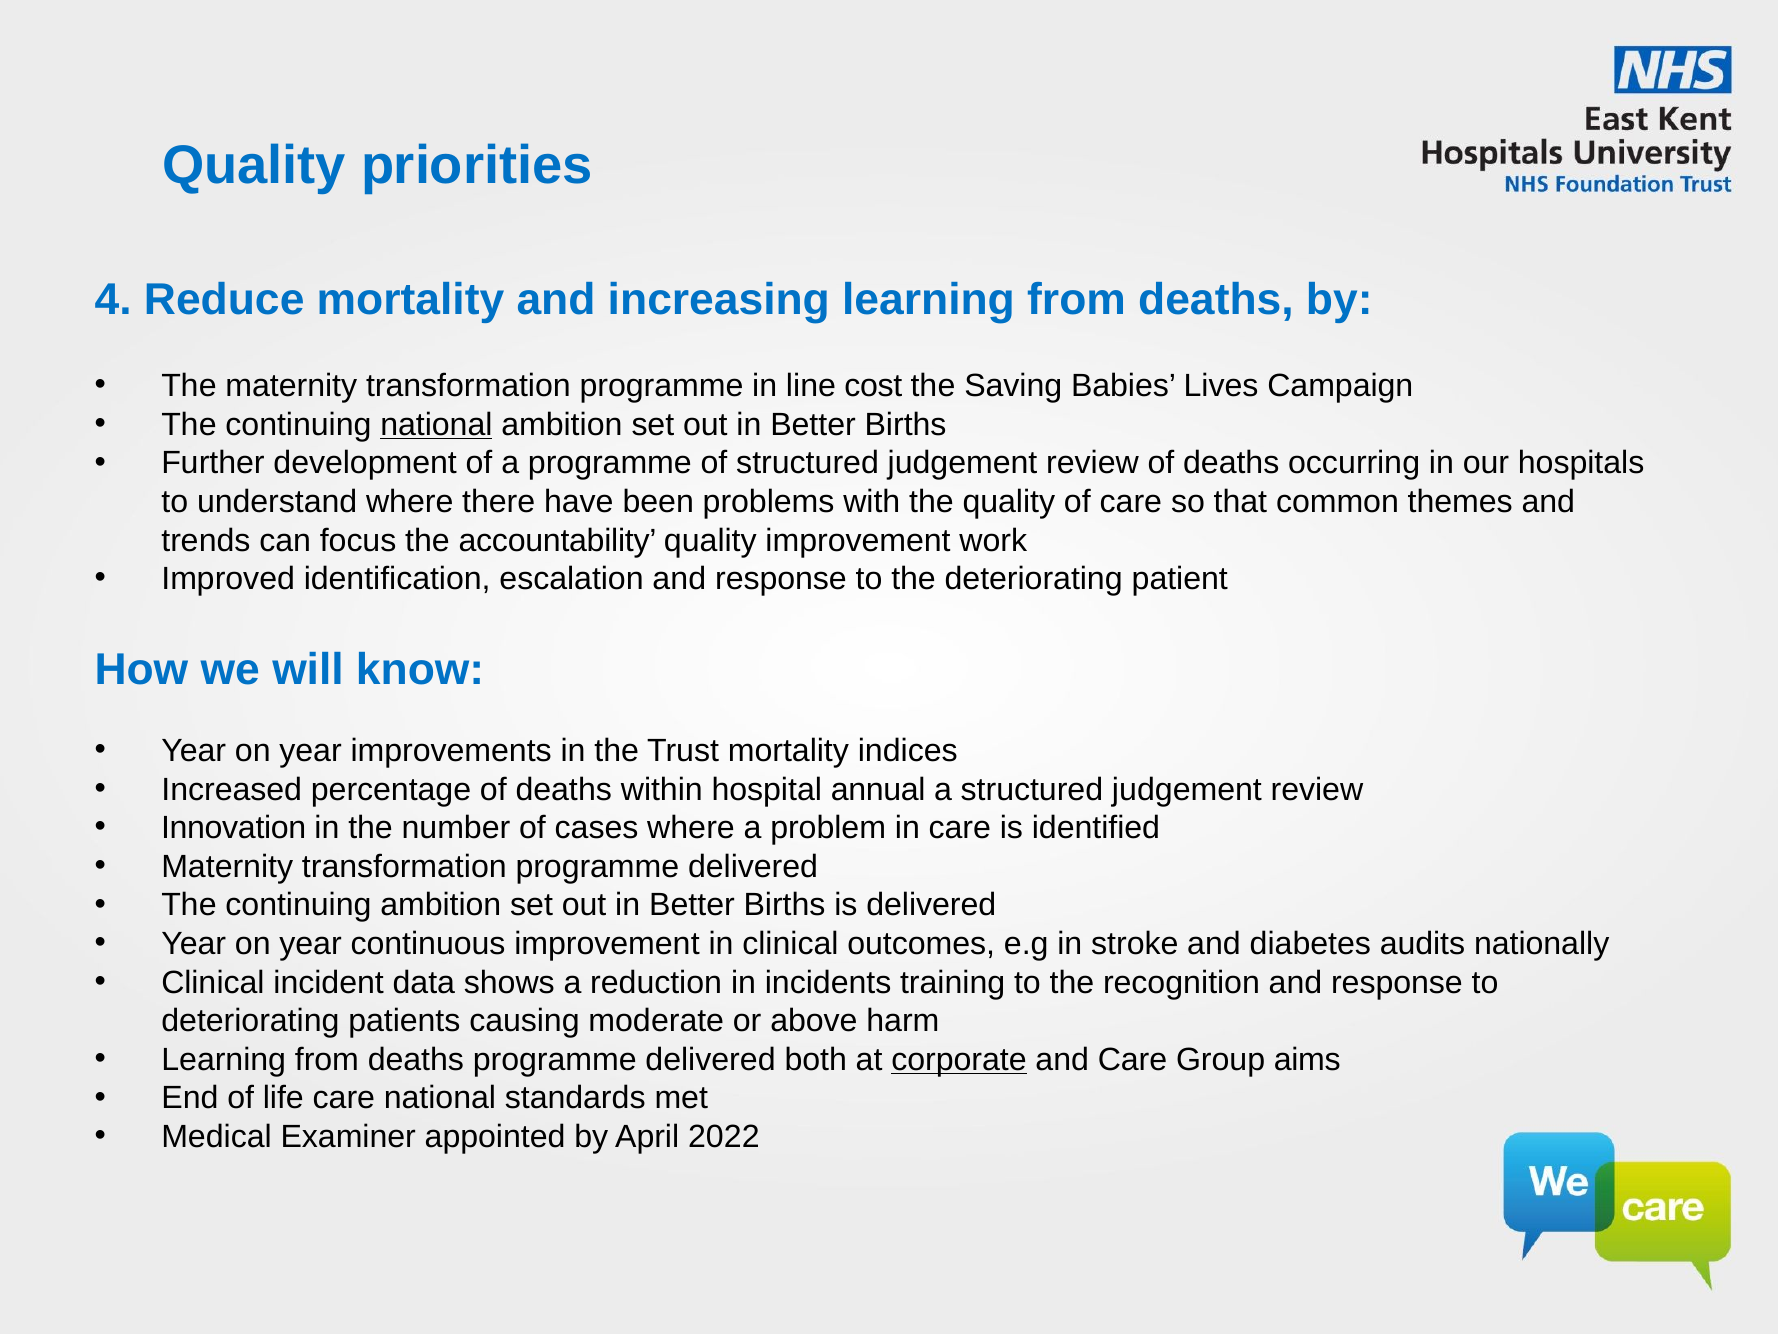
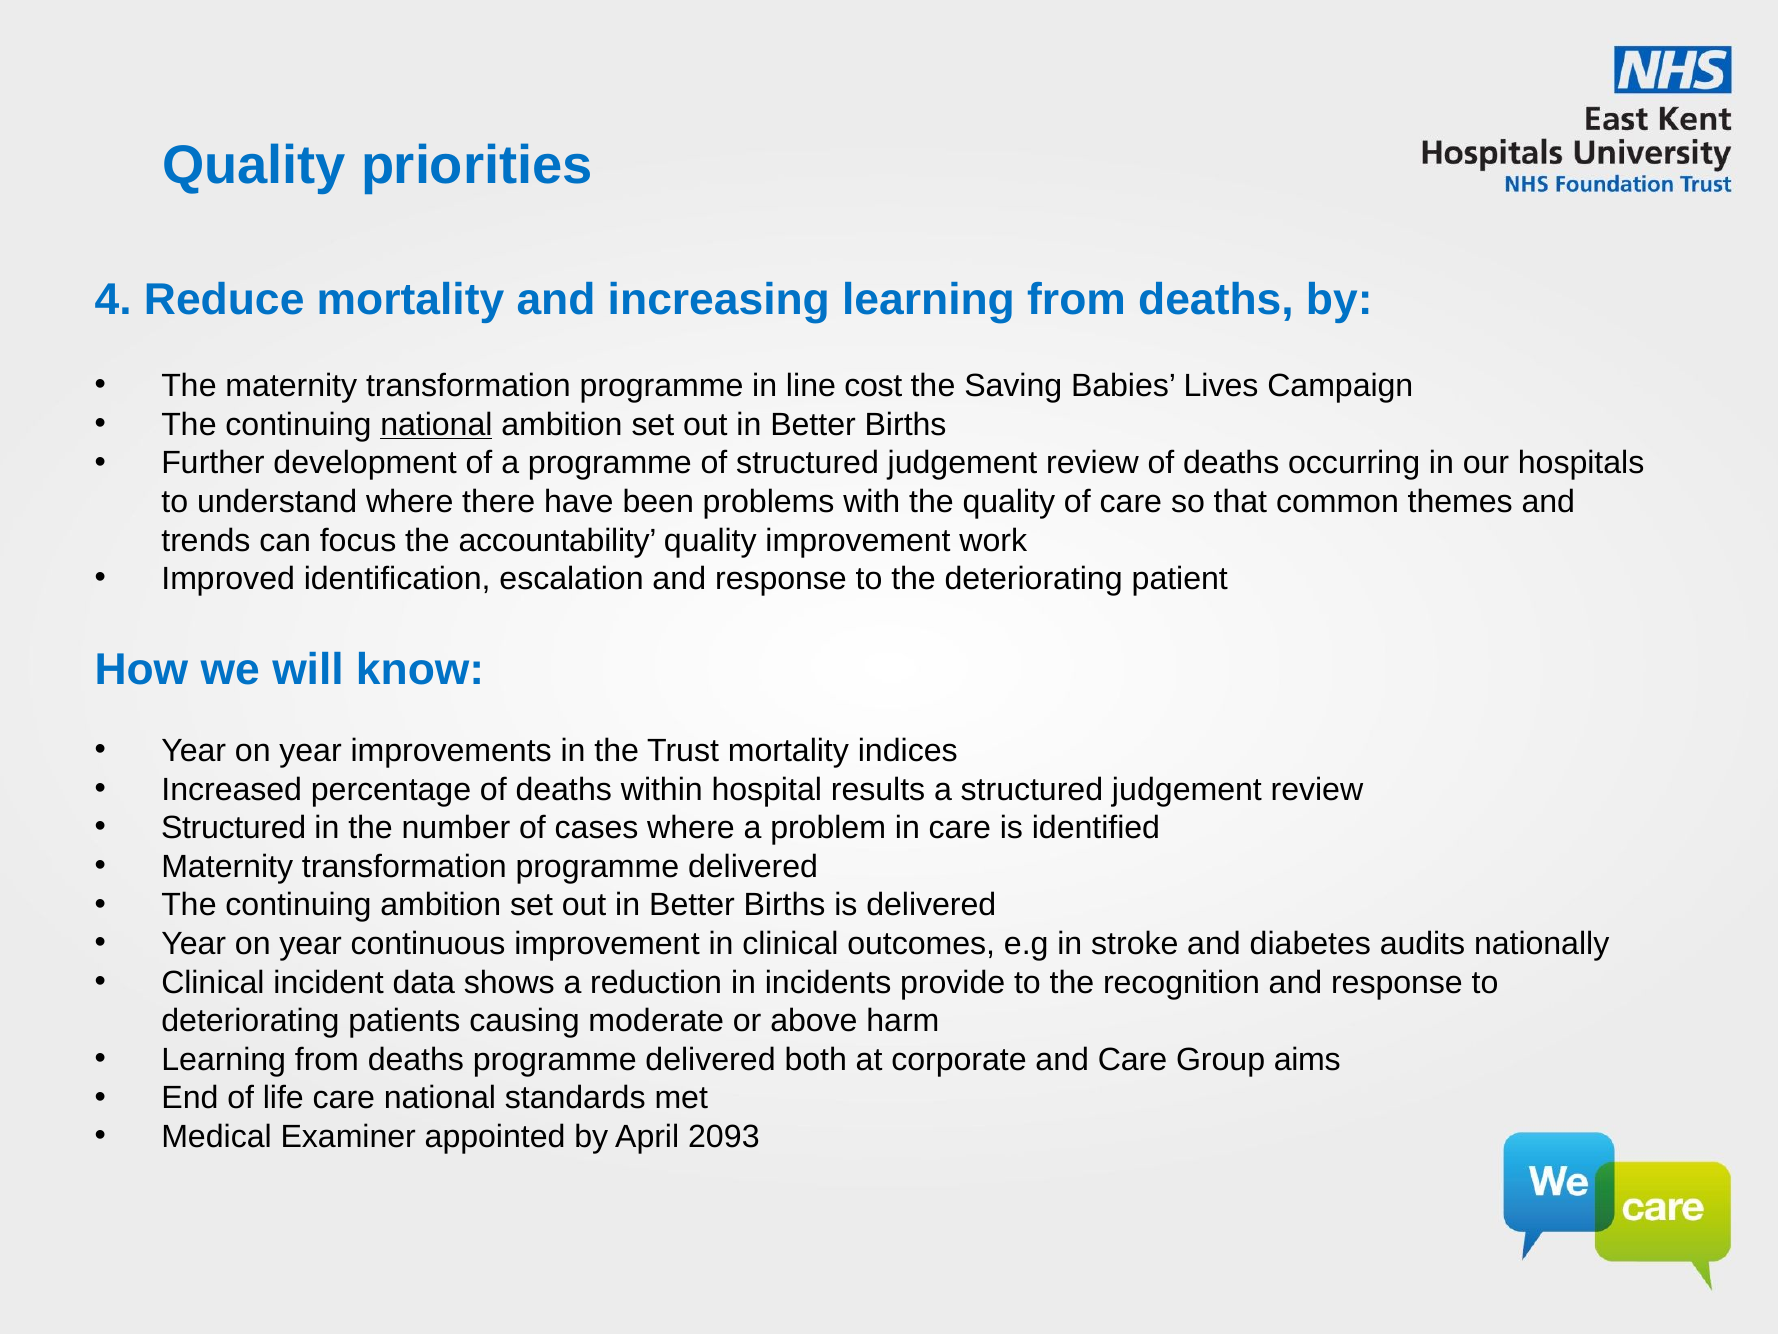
annual: annual -> results (878, 789)
Innovation: Innovation -> Structured (234, 828)
training: training -> provide (953, 982)
corporate underline: present -> none (959, 1059)
2022: 2022 -> 2093 (724, 1136)
